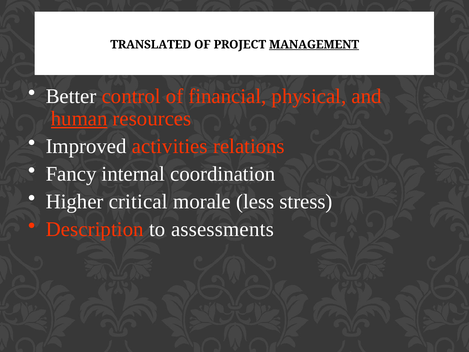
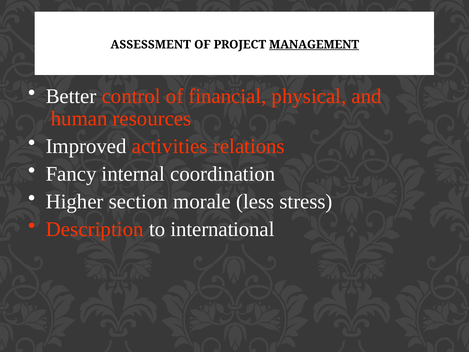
TRANSLATED: TRANSLATED -> ASSESSMENT (151, 45)
human underline: present -> none (79, 119)
critical: critical -> section (138, 201)
assessments: assessments -> international (223, 229)
